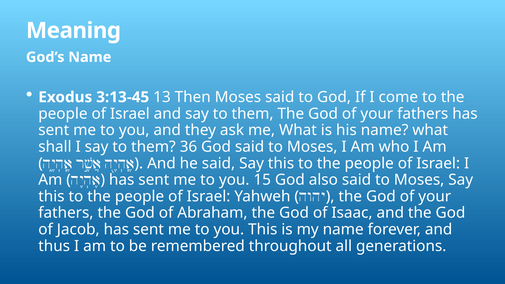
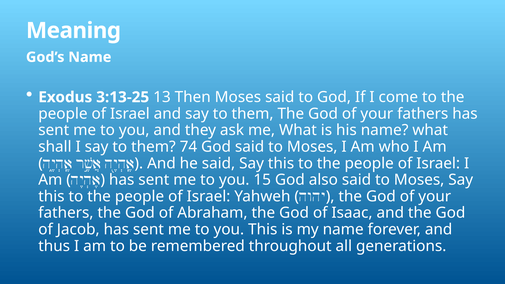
3:13-45: 3:13-45 -> 3:13-25 (123, 97)
36: 36 -> 74 (188, 147)
